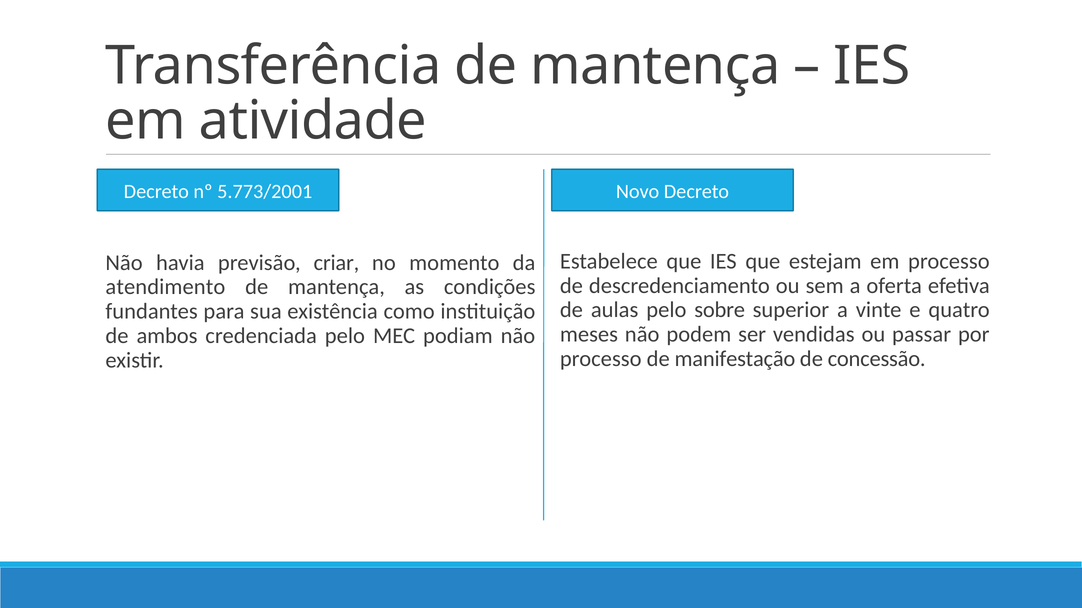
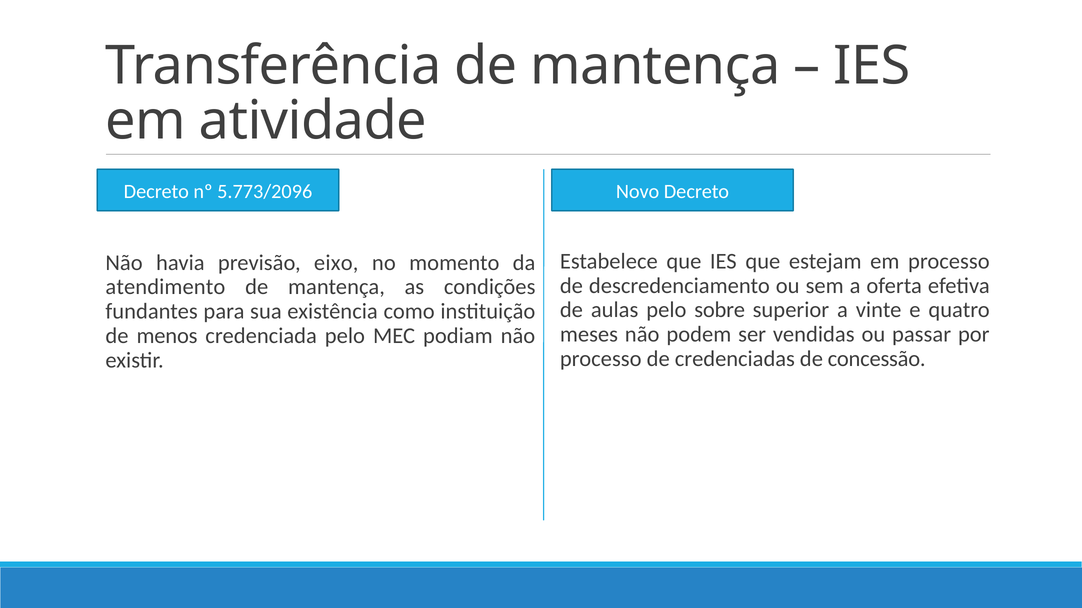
5.773/2001: 5.773/2001 -> 5.773/2096 (265, 192)
criar: criar -> eixo (336, 263)
ambos: ambos -> menos (167, 336)
manifestação: manifestação -> credenciadas (735, 359)
